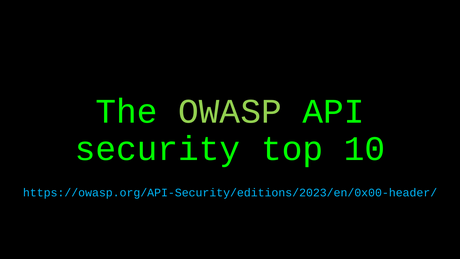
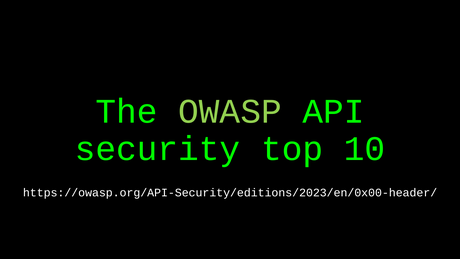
https://owasp.org/API-Security/editions/2023/en/0x00-header/ colour: light blue -> white (230, 193)
